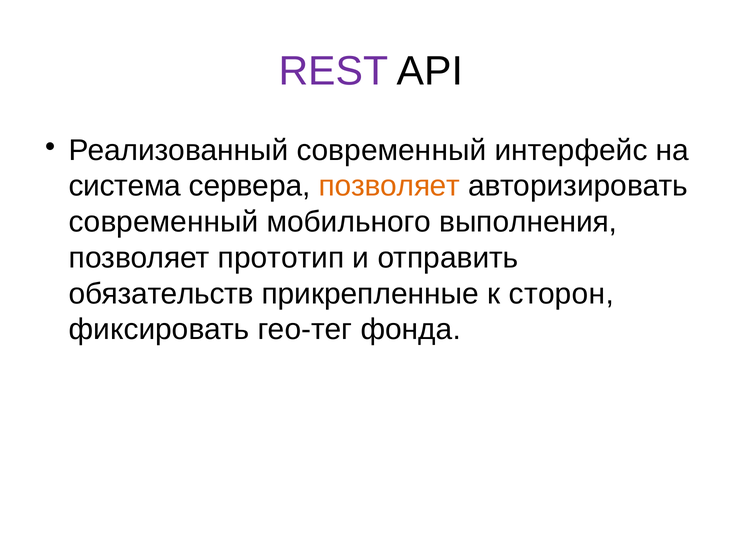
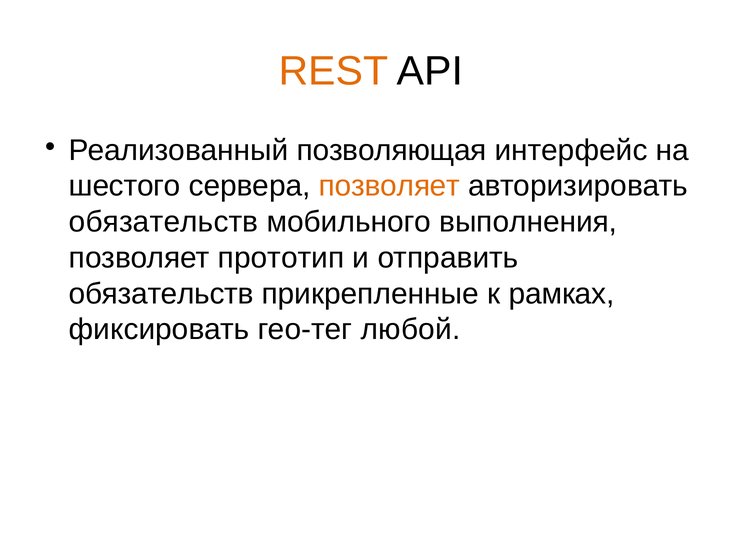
REST colour: purple -> orange (333, 71)
Реализованный современный: современный -> позволяющая (392, 150)
система: система -> шестого (125, 186)
современный: современный -> обязательств (164, 222)
сторон: сторон -> рамках (562, 294)
фонда: фонда -> любой (411, 330)
